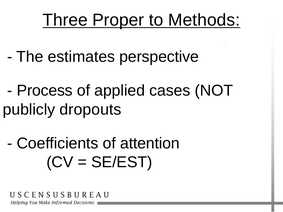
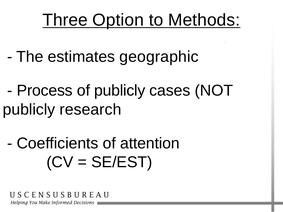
Proper: Proper -> Option (118, 20)
perspective: perspective -> geographic (159, 57)
of applied: applied -> publicly (120, 91)
dropouts: dropouts -> research (90, 110)
